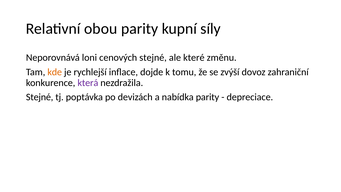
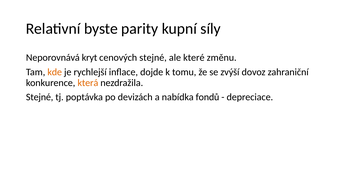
obou: obou -> byste (101, 29)
loni: loni -> kryt (90, 58)
která colour: purple -> orange (88, 83)
nabídka parity: parity -> fondů (208, 97)
